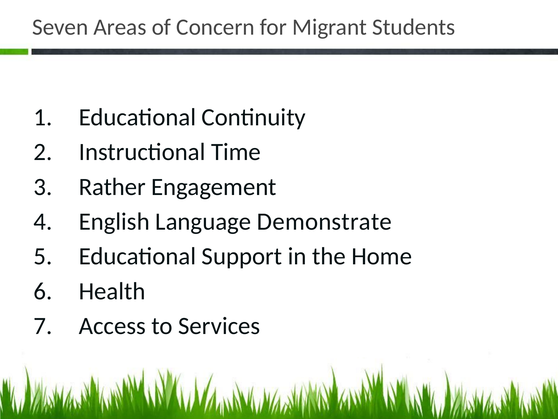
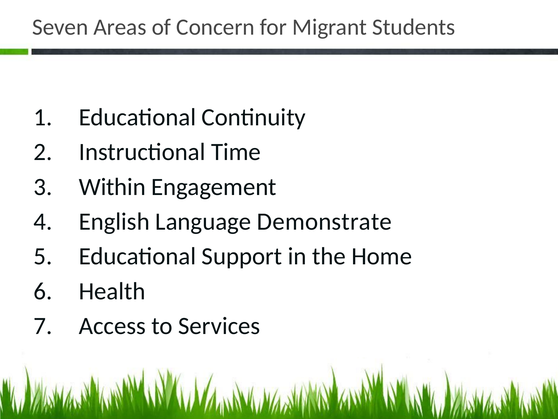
Rather: Rather -> Within (112, 187)
